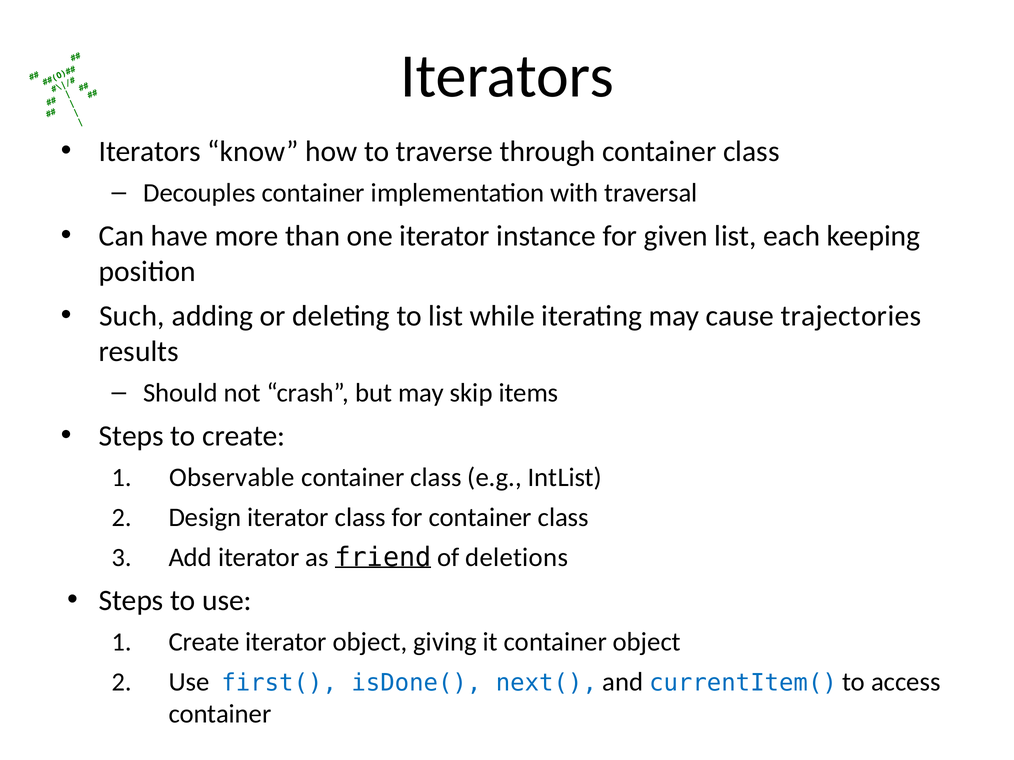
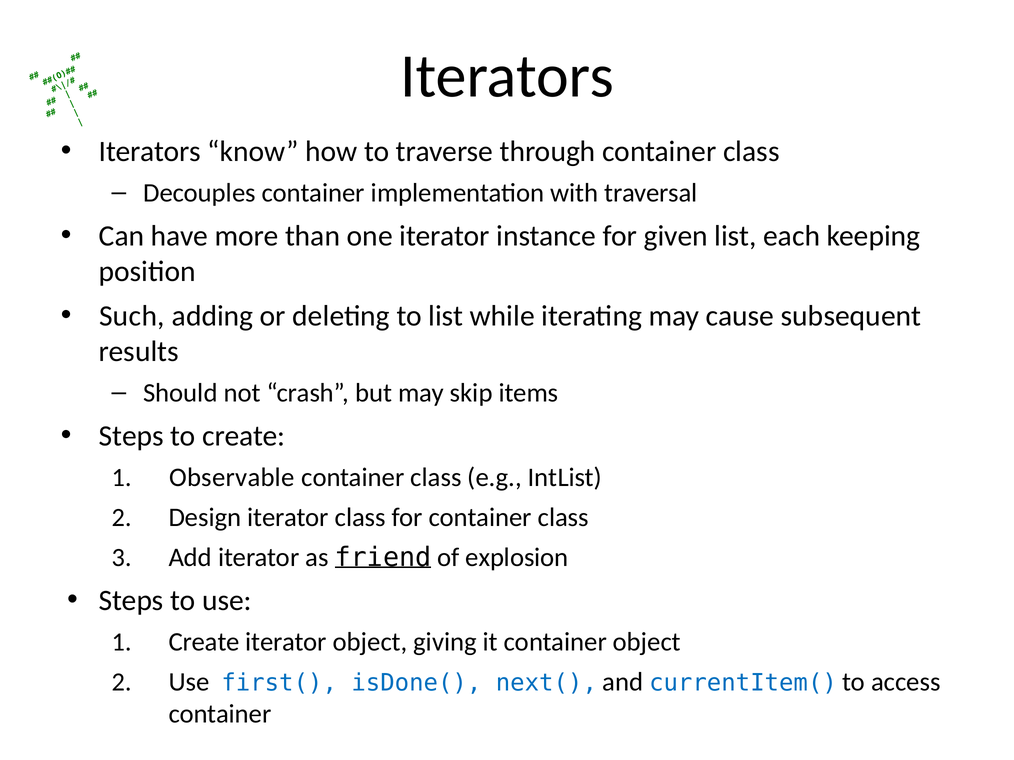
trajectories: trajectories -> subsequent (851, 316)
deletions: deletions -> explosion (517, 558)
